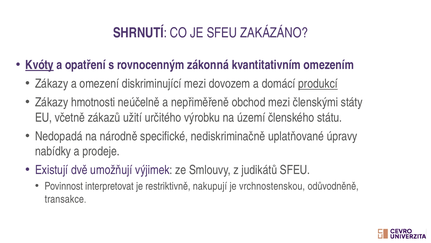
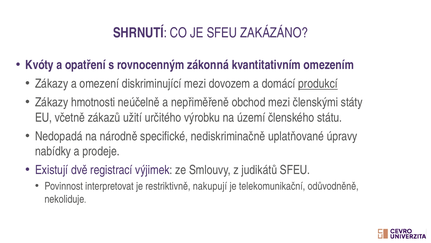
Kvóty underline: present -> none (39, 65)
umožňují: umožňují -> registrací (111, 170)
vrchnostenskou: vrchnostenskou -> telekomunikační (272, 186)
transakce: transakce -> nekoliduje (64, 199)
